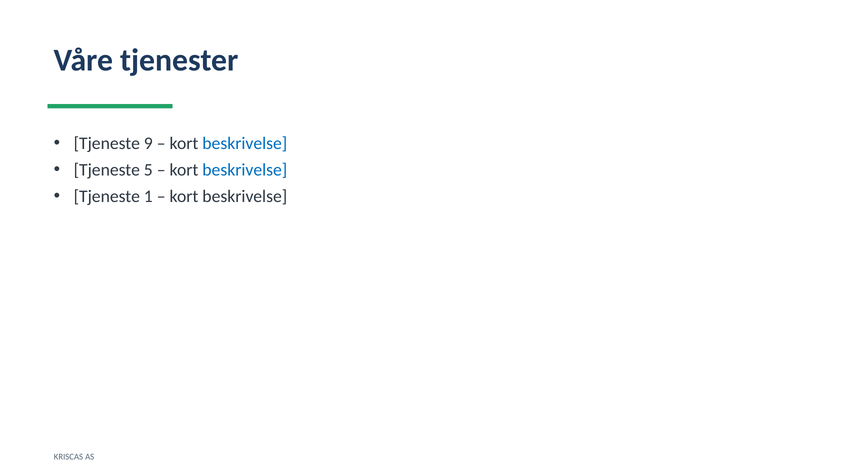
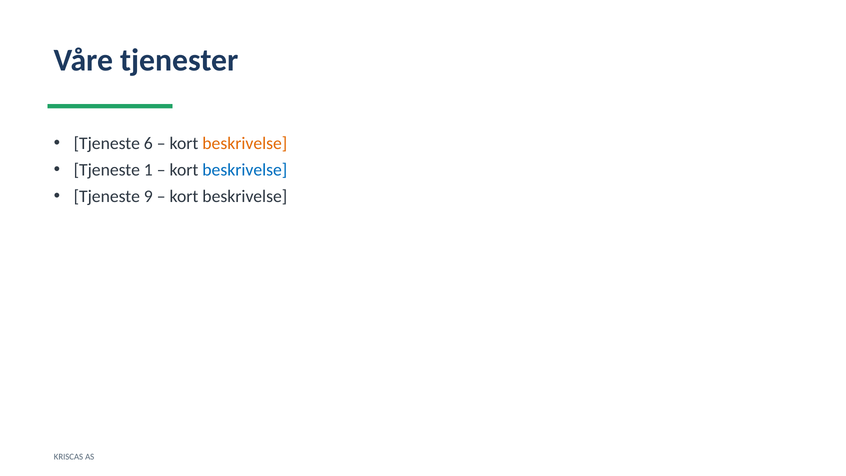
9: 9 -> 6 (148, 143)
beskrivelse colour: blue -> orange (245, 143)
5: 5 -> 1 (148, 170)
1: 1 -> 9 (148, 196)
